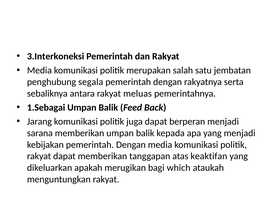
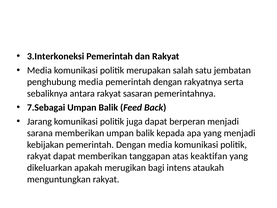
penghubung segala: segala -> media (91, 82)
meluas: meluas -> sasaran (138, 93)
1.Sebagai: 1.Sebagai -> 7.Sebagai (46, 107)
which: which -> intens (179, 168)
